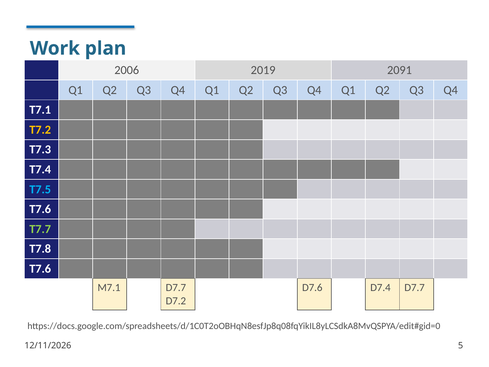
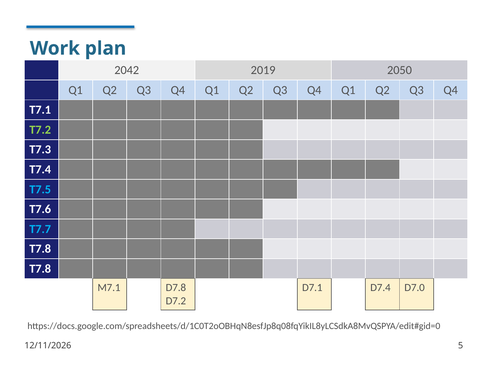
2006: 2006 -> 2042 (127, 70)
2091: 2091 -> 2050 (399, 70)
T7.2 colour: yellow -> light green (40, 130)
T7.7 colour: light green -> light blue (40, 229)
T7.6: T7.6 -> T7.8 (40, 268)
M7.1 D7.7: D7.7 -> D7.8 (176, 287)
D7.6: D7.6 -> D7.1 (312, 287)
D7.4 D7.7: D7.7 -> D7.0 (415, 287)
